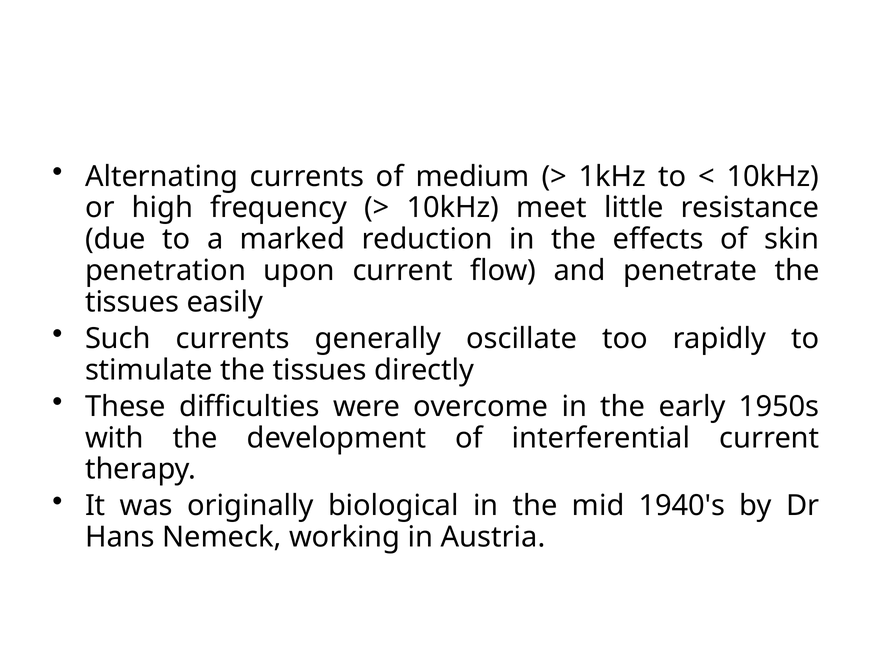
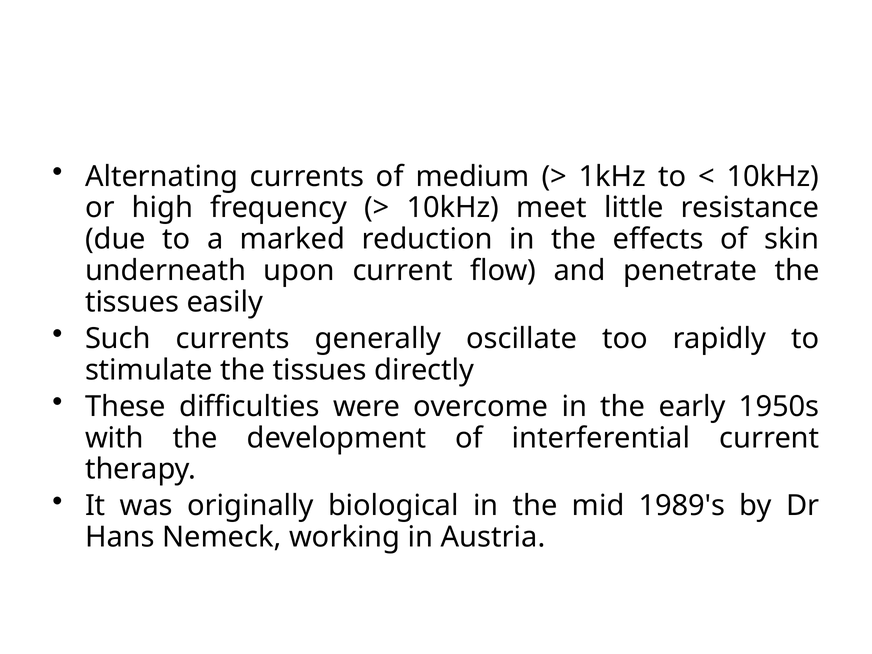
penetration: penetration -> underneath (166, 271)
1940's: 1940's -> 1989's (682, 506)
